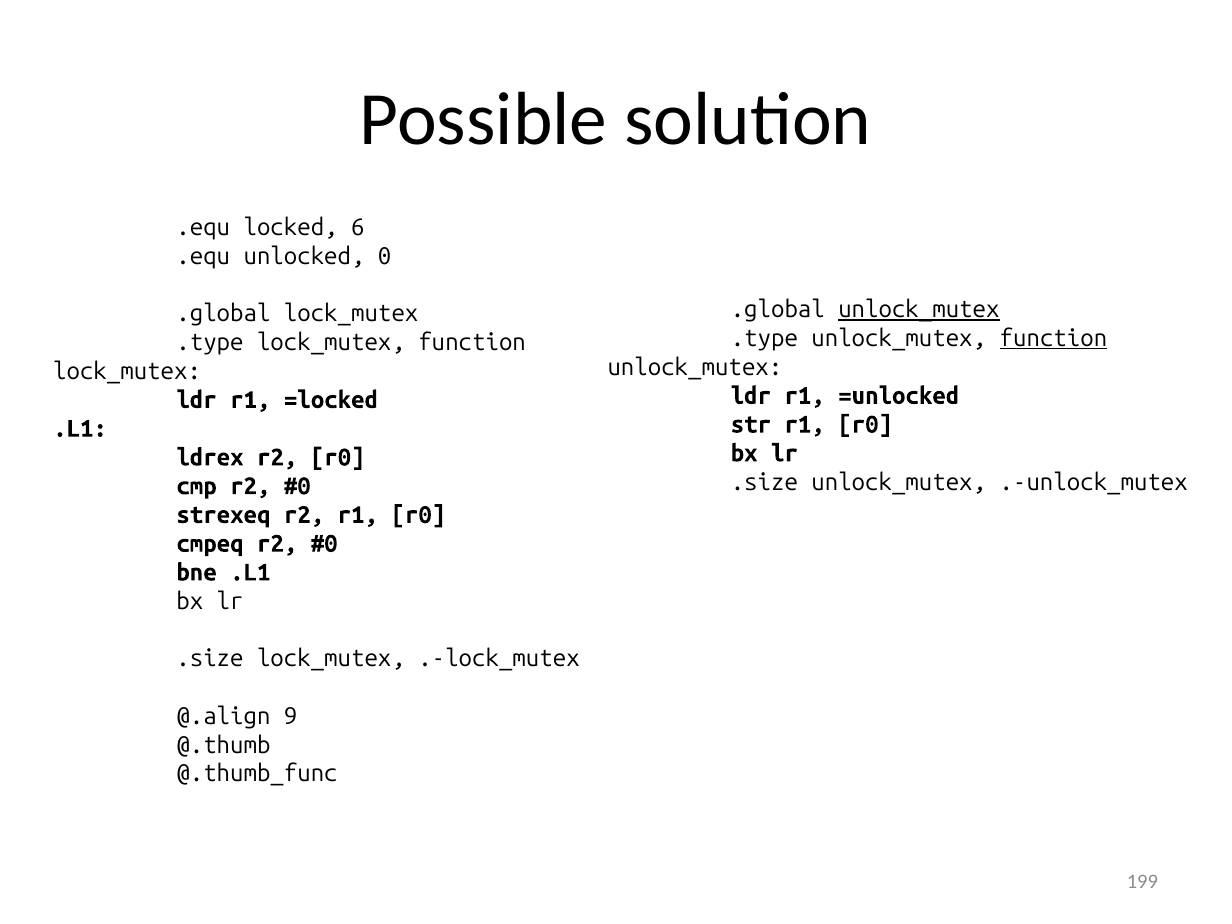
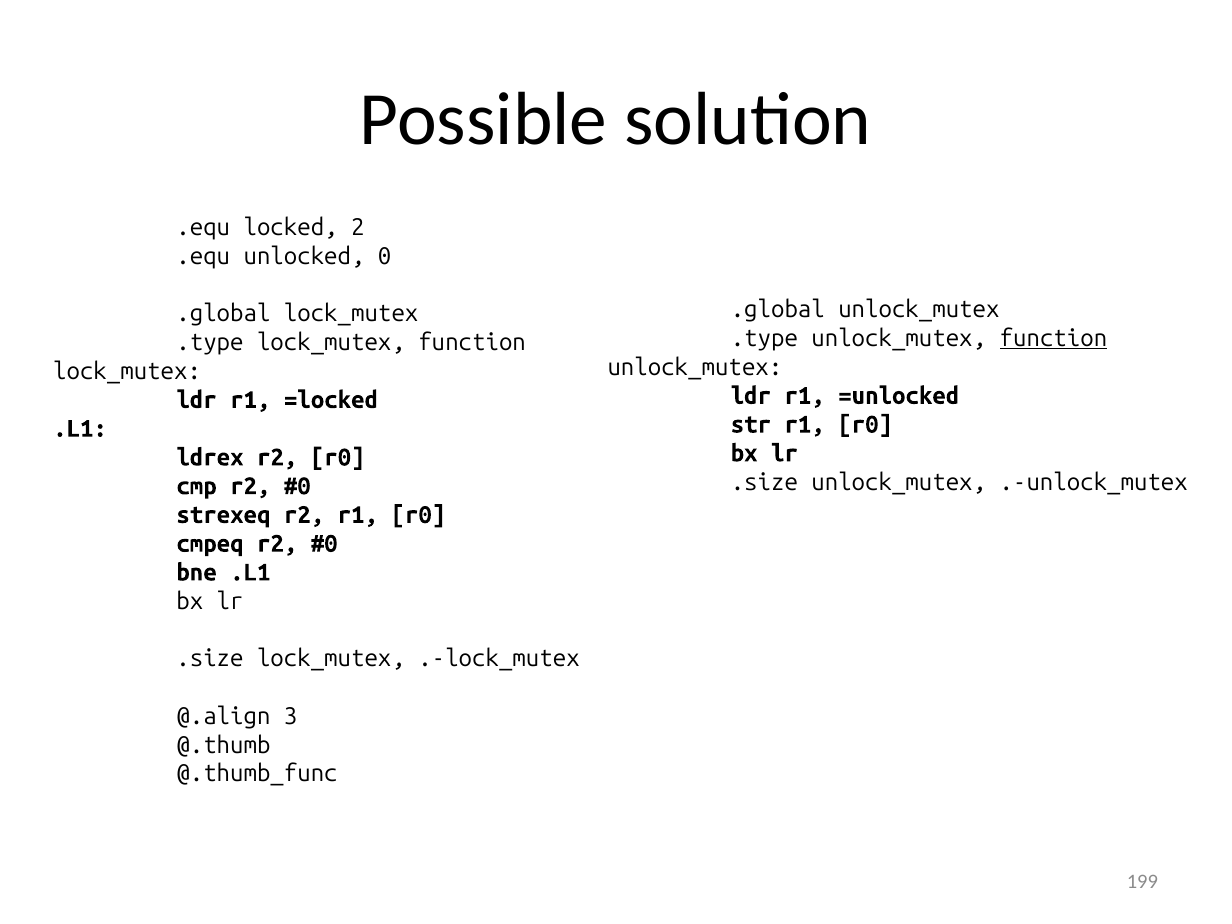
6: 6 -> 2 (358, 227)
unlock_mutex underline: present -> none (919, 310)
9: 9 -> 3 (291, 716)
